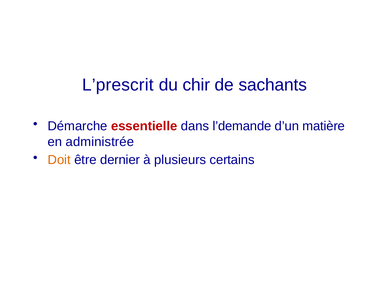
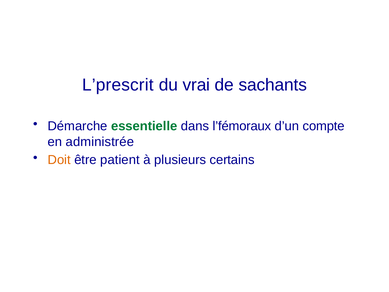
chir: chir -> vrai (196, 85)
essentielle colour: red -> green (144, 126)
l’demande: l’demande -> l’fémoraux (242, 126)
matière: matière -> compte (324, 126)
dernier: dernier -> patient (120, 160)
